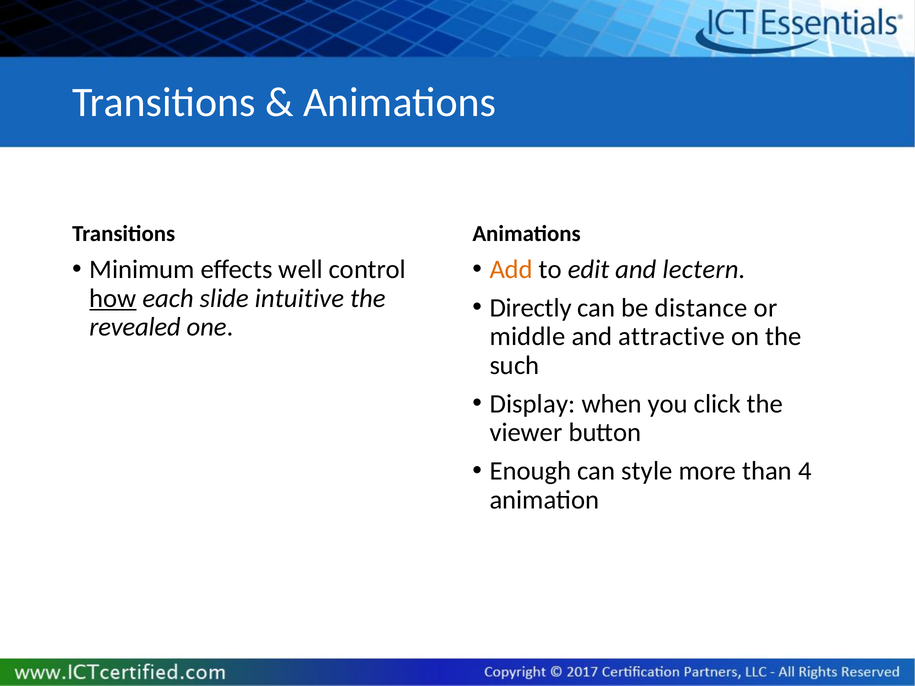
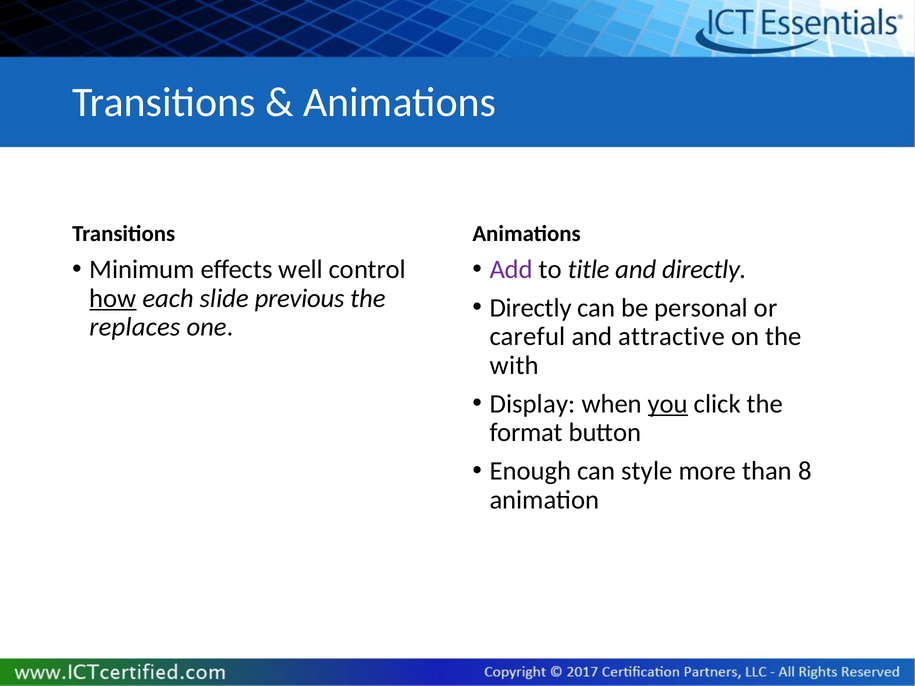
Add colour: orange -> purple (511, 270)
edit: edit -> title (589, 270)
and lectern: lectern -> directly (704, 270)
intuitive: intuitive -> previous (300, 298)
distance: distance -> personal (701, 308)
revealed: revealed -> replaces (135, 327)
middle: middle -> careful (527, 337)
such: such -> with (514, 366)
you underline: none -> present (668, 404)
viewer: viewer -> format (526, 433)
4: 4 -> 8 (805, 471)
